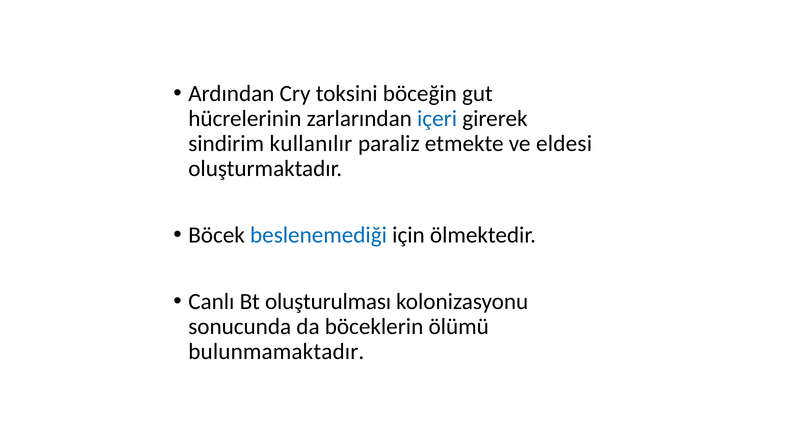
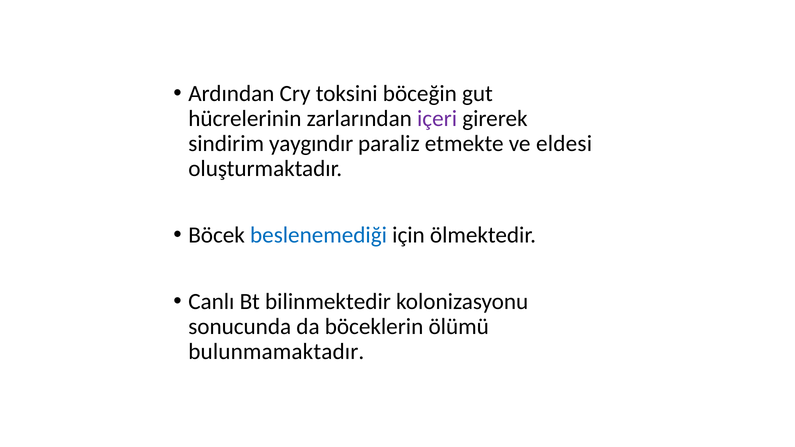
içeri colour: blue -> purple (437, 118)
kullanılır: kullanılır -> yaygındır (311, 143)
oluşturulması: oluşturulması -> bilinmektedir (328, 302)
